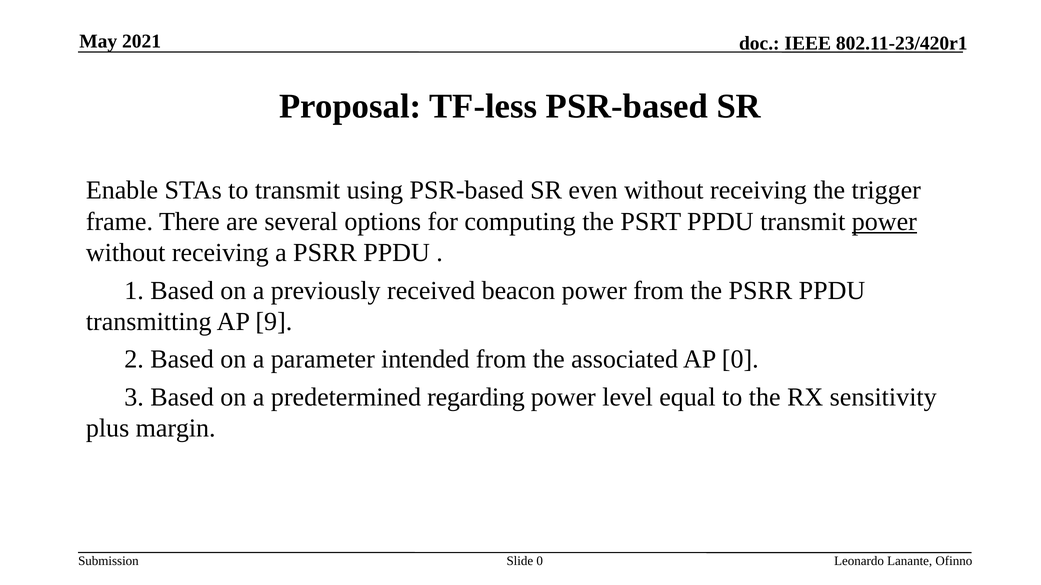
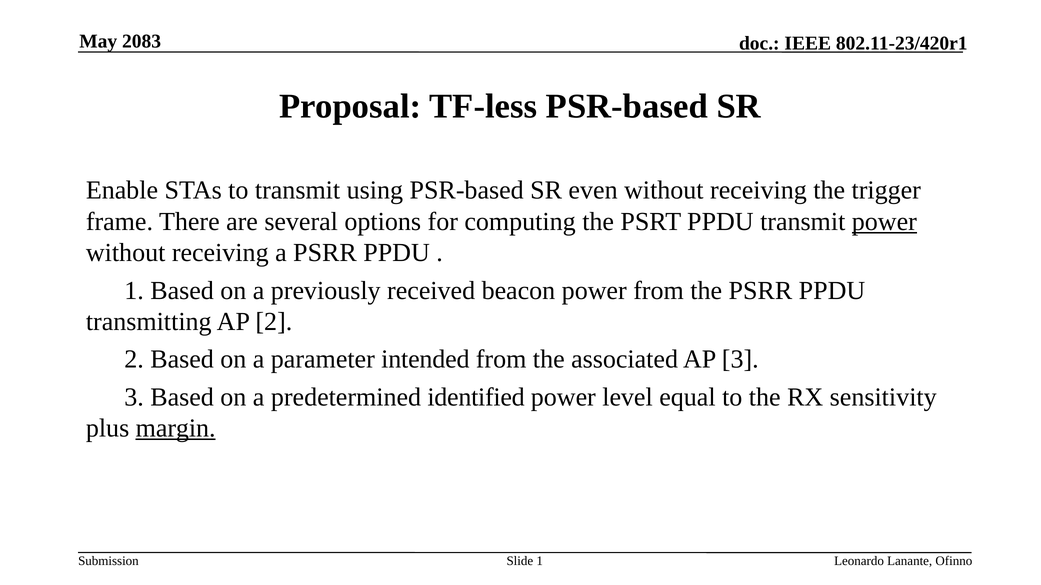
2021: 2021 -> 2083 (142, 41)
AP 9: 9 -> 2 (274, 322)
AP 0: 0 -> 3 (740, 360)
regarding: regarding -> identified (476, 397)
margin underline: none -> present (176, 429)
Slide 0: 0 -> 1 (540, 562)
